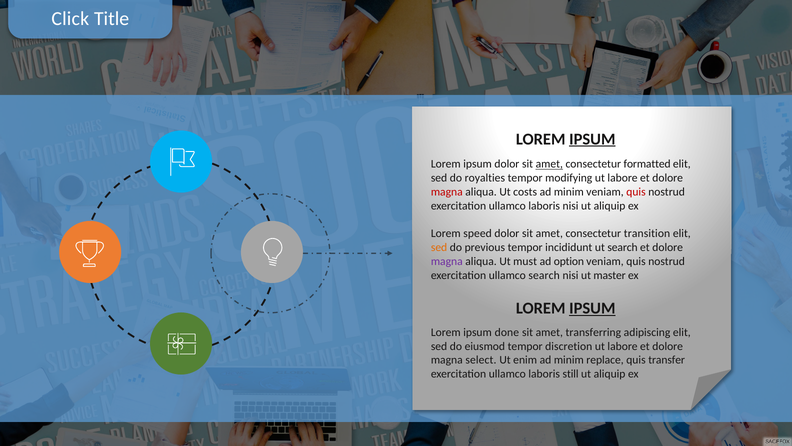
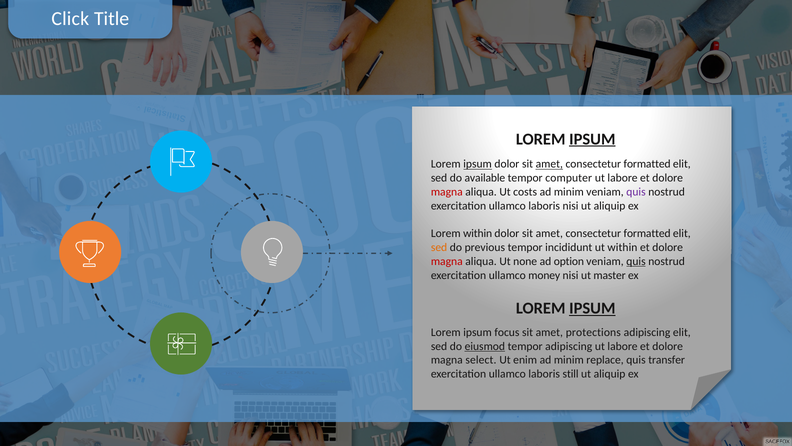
ipsum underline: none -> present (478, 164)
royalties: royalties -> available (485, 178)
modifying: modifying -> computer (569, 178)
quis colour: red -> purple (636, 192)
Lorem speed: speed -> within (478, 233)
transition: transition -> formatted (647, 233)
ut search: search -> within (622, 247)
magna colour: purple -> red (447, 261)
must: must -> none (525, 261)
quis underline: none -> present (636, 261)
ullamco search: search -> money (544, 275)
done: done -> focus (507, 332)
transferring: transferring -> protections (593, 332)
eiusmod underline: none -> present (485, 346)
tempor discretion: discretion -> adipiscing (569, 346)
